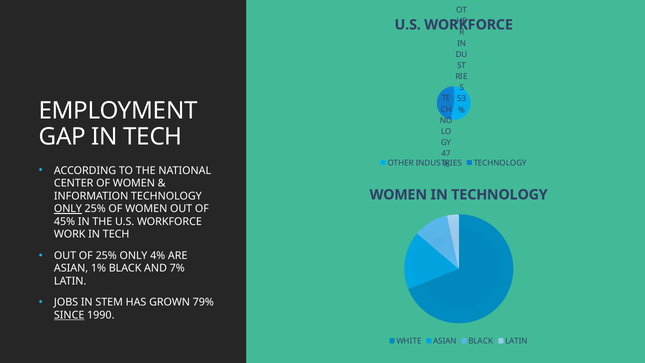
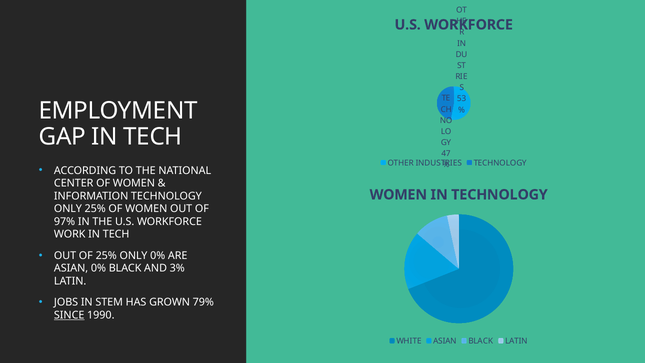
ONLY underline: present -> none (68, 209)
45%: 45% -> 97% (65, 222)
ONLY 4%: 4% -> 0% (158, 255)
ASIAN 1%: 1% -> 0% (98, 268)
7%: 7% -> 3% (177, 268)
